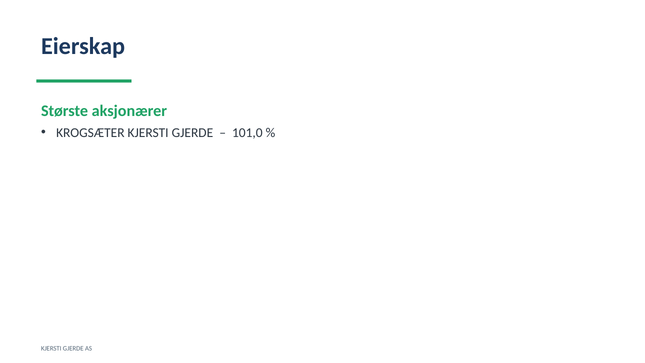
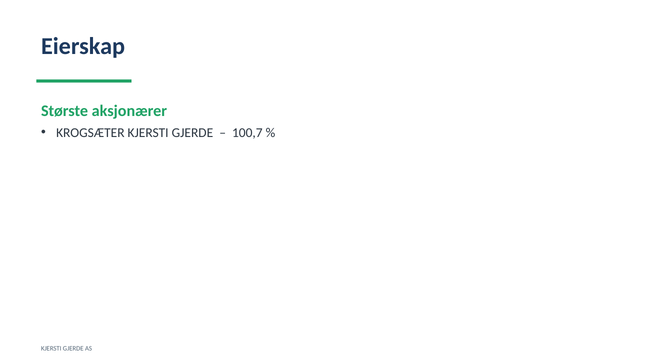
101,0: 101,0 -> 100,7 (247, 133)
